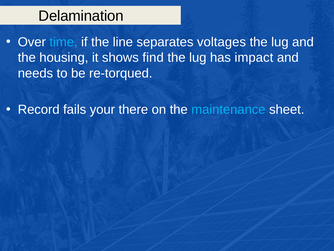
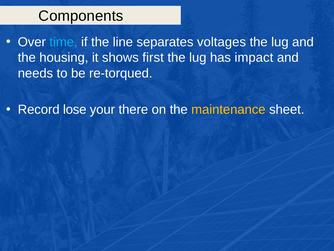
Delamination: Delamination -> Components (81, 16)
find: find -> first (153, 57)
fails: fails -> lose (75, 109)
maintenance colour: light blue -> yellow (228, 109)
